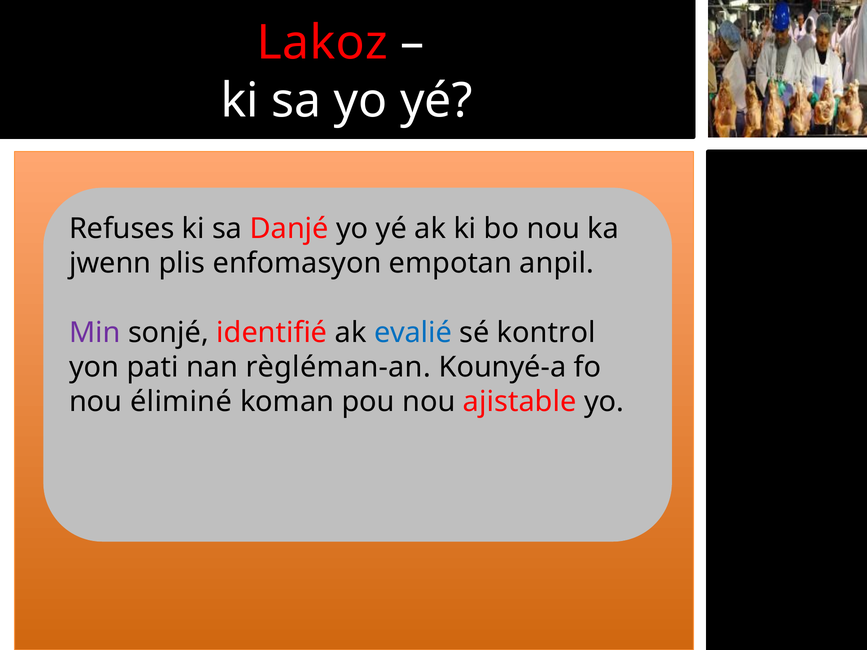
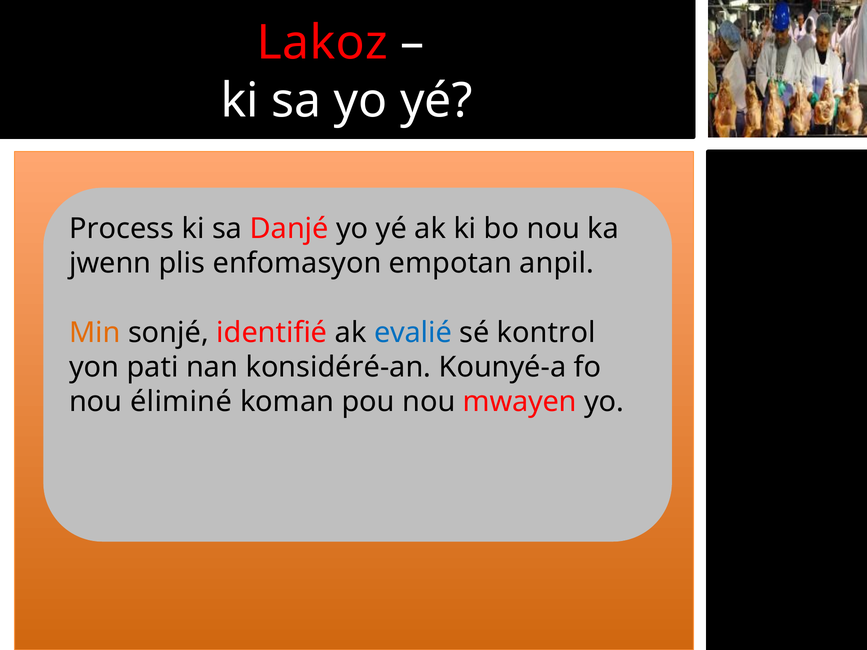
Refuses: Refuses -> Process (122, 229)
Min colour: purple -> orange (95, 333)
règléman-an: règléman-an -> konsidéré-an (338, 367)
ajistable: ajistable -> mwayen (520, 402)
